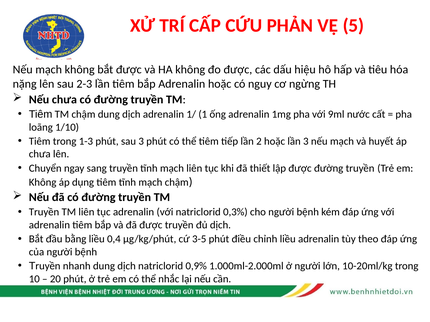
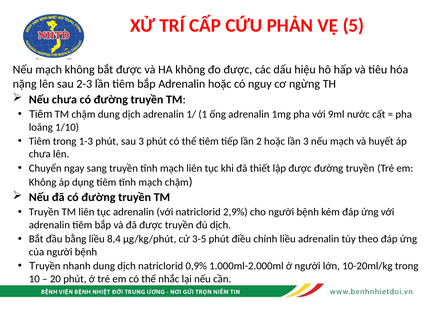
0,3%: 0,3% -> 2,9% (235, 212)
0,4: 0,4 -> 8,4 (114, 239)
